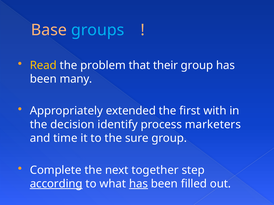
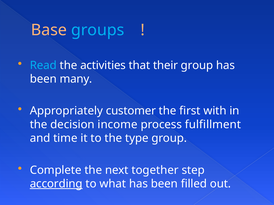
Read colour: yellow -> light blue (43, 65)
problem: problem -> activities (103, 65)
extended: extended -> customer (131, 111)
identify: identify -> income (118, 125)
marketers: marketers -> fulfillment (213, 125)
sure: sure -> type (137, 138)
has underline: present -> none (138, 184)
